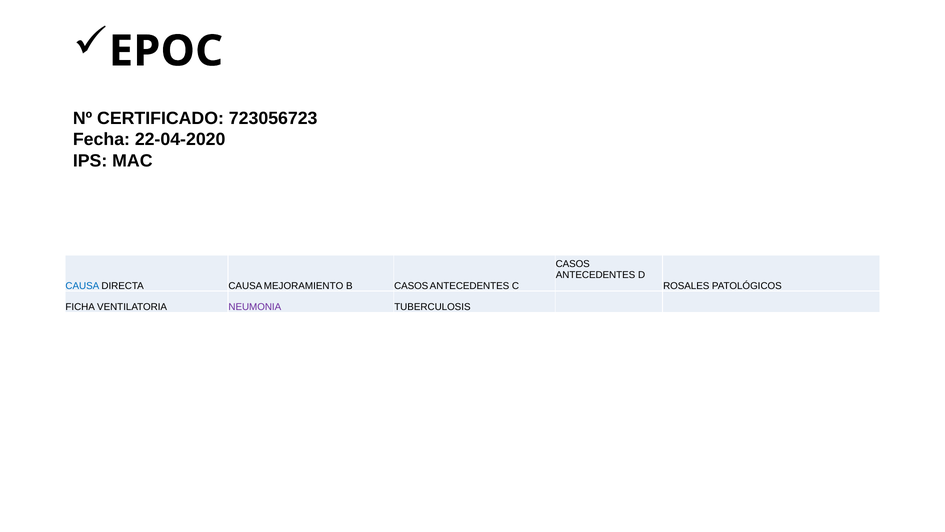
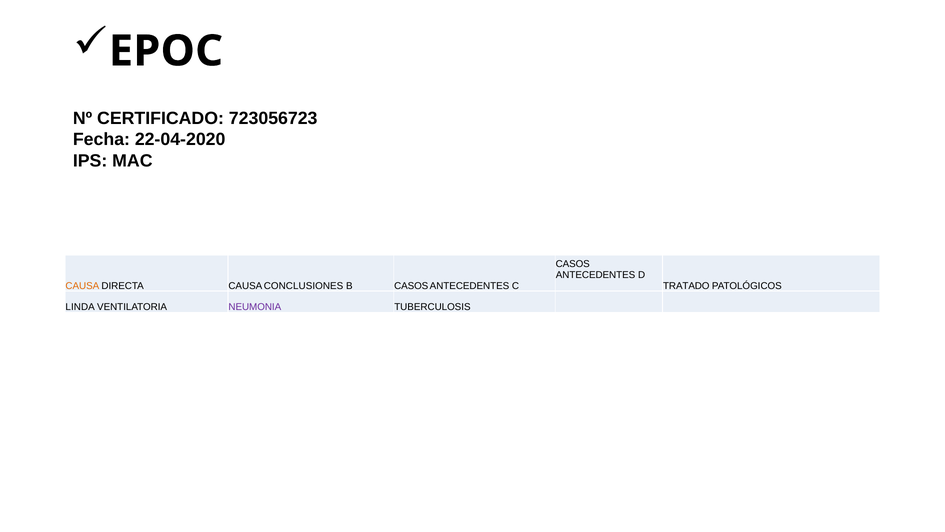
CAUSA colour: blue -> orange (82, 286)
MEJORAMIENTO: MEJORAMIENTO -> CONCLUSIONES (304, 286)
ROSALES: ROSALES -> TRATADO (686, 286)
FICHA: FICHA -> LINDA (80, 307)
